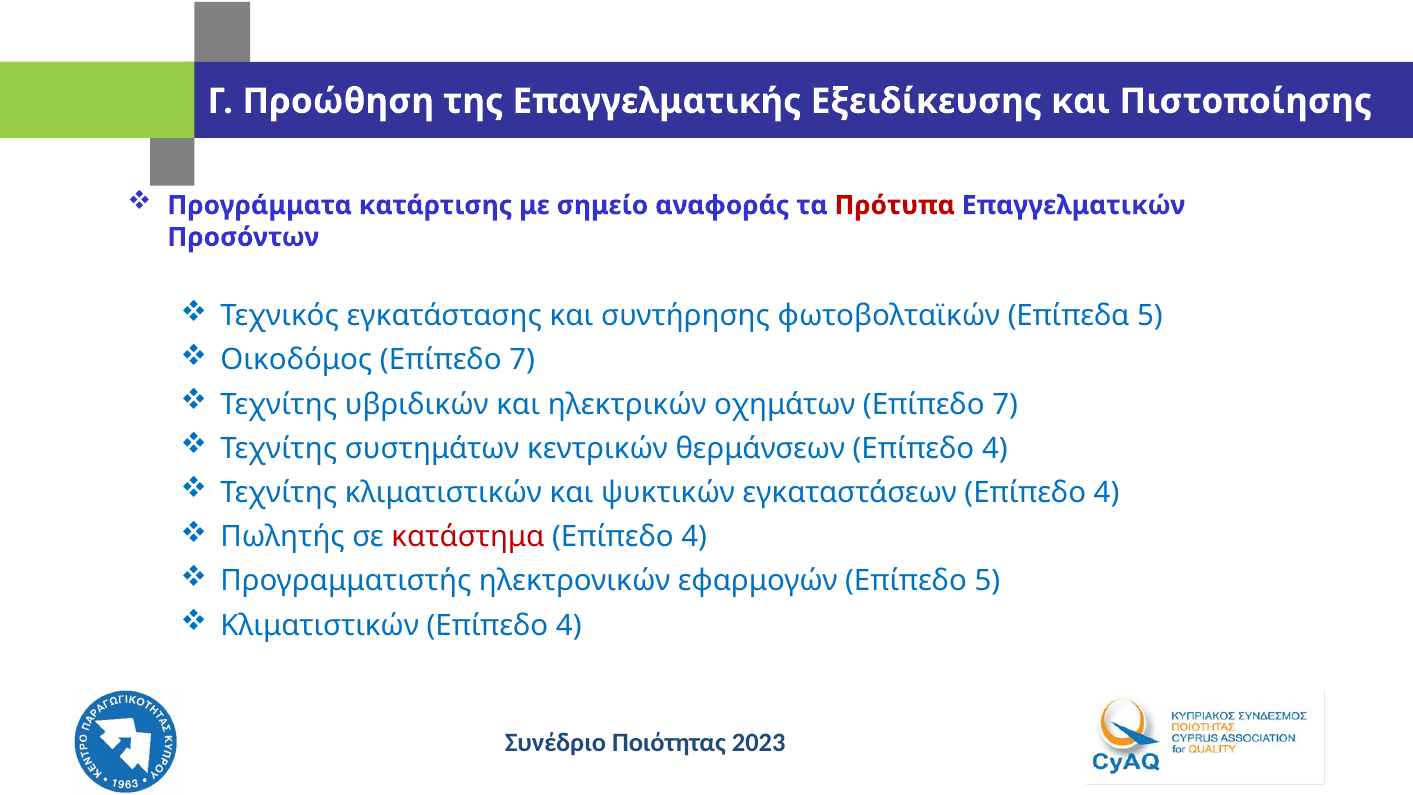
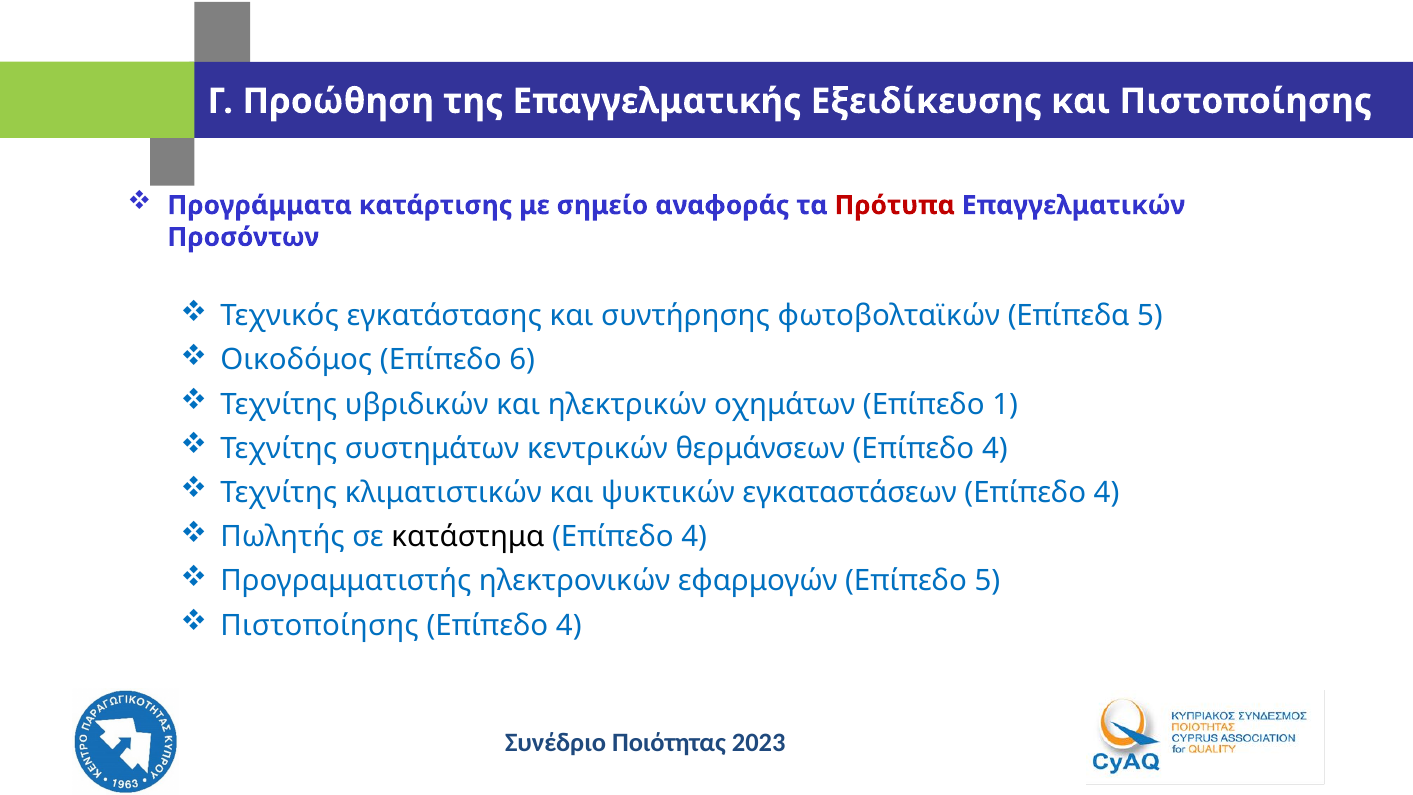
Οικοδόμος Επίπεδο 7: 7 -> 6 (522, 360)
οχημάτων Επίπεδο 7: 7 -> 1 (1005, 404)
κατάστημα colour: red -> black (468, 537)
Κλιματιστικών: Κλιματιστικών -> Πιστοποίησης (320, 625)
